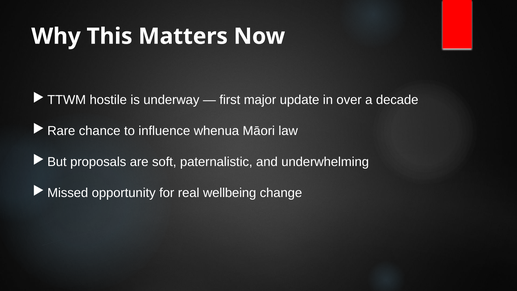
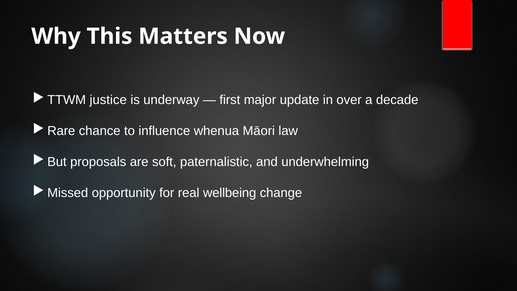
hostile: hostile -> justice (108, 100)
